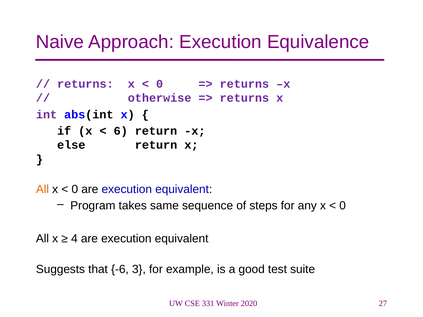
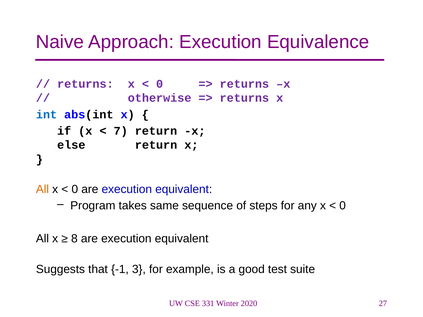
int colour: purple -> blue (47, 115)
6: 6 -> 7 (121, 131)
4: 4 -> 8 (74, 239)
-6: -6 -> -1 (120, 269)
